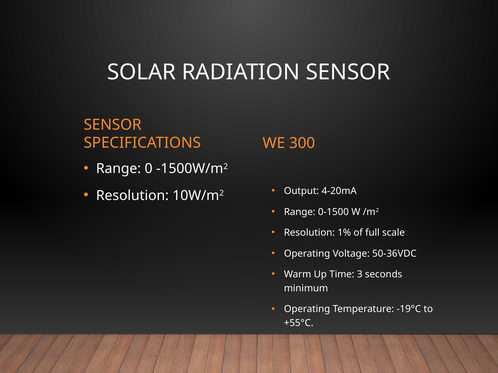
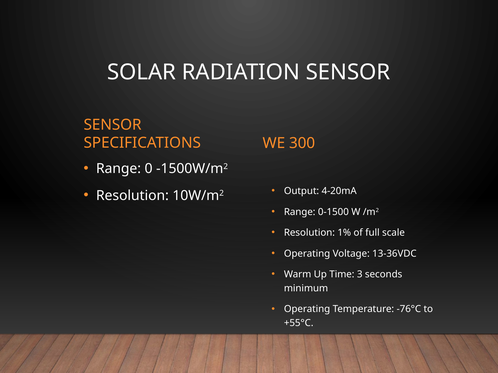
50-36VDC: 50-36VDC -> 13-36VDC (394, 254)
-19°C: -19°C -> -76°C (409, 310)
